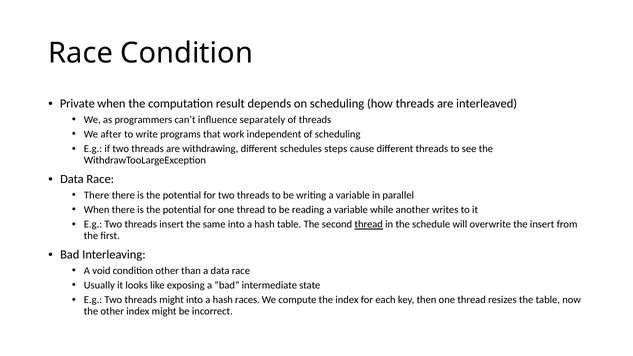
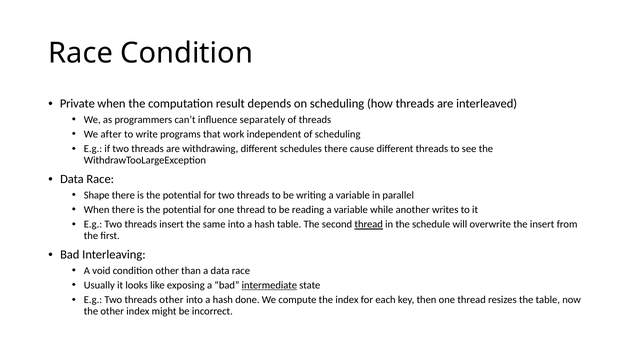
schedules steps: steps -> there (336, 149)
There: There -> Shape (97, 195)
intermediate underline: none -> present (269, 285)
threads might: might -> other (171, 300)
races: races -> done (247, 300)
